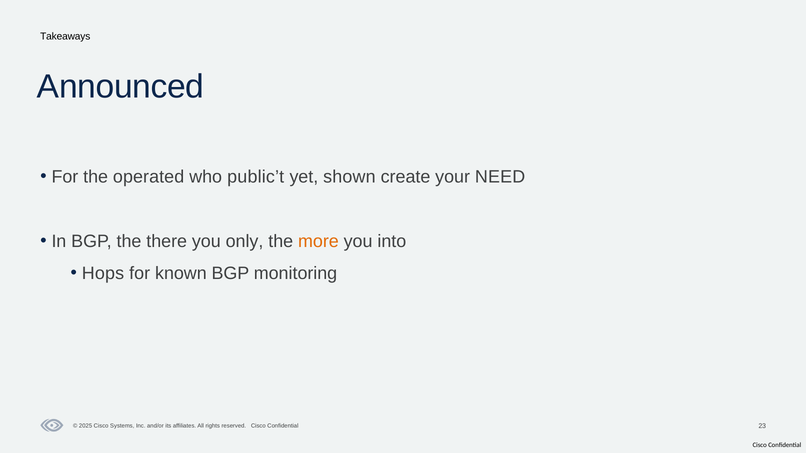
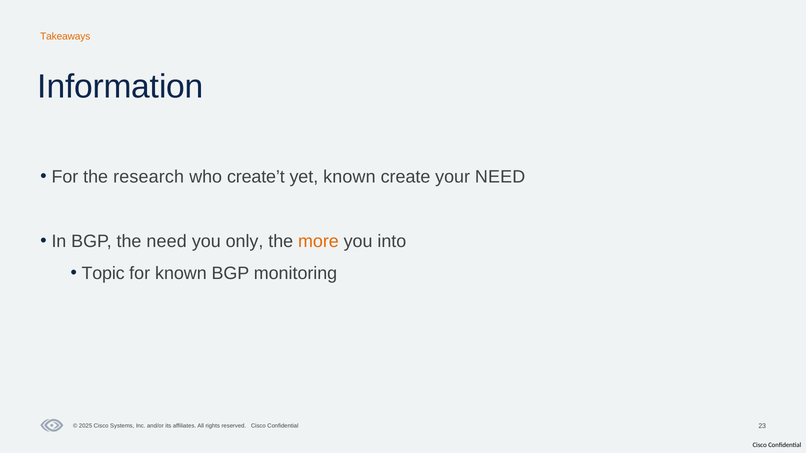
Takeaways colour: black -> orange (65, 37)
Announced: Announced -> Information (120, 87)
operated: operated -> research (149, 177)
public’t: public’t -> create’t (256, 177)
yet shown: shown -> known (349, 177)
the there: there -> need (167, 242)
Hops: Hops -> Topic (103, 274)
